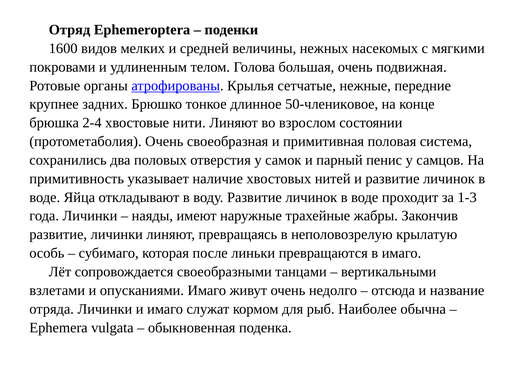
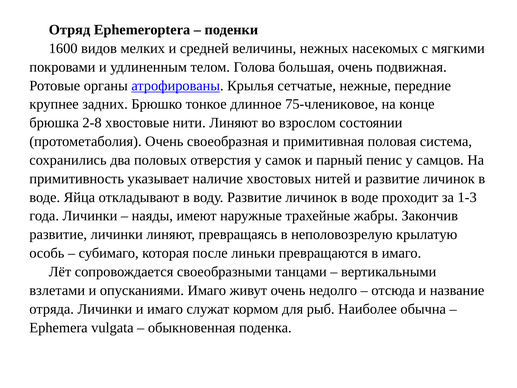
50-члениковое: 50-члениковое -> 75-члениковое (332, 104)
2-4: 2-4 -> 2-8 (92, 123)
